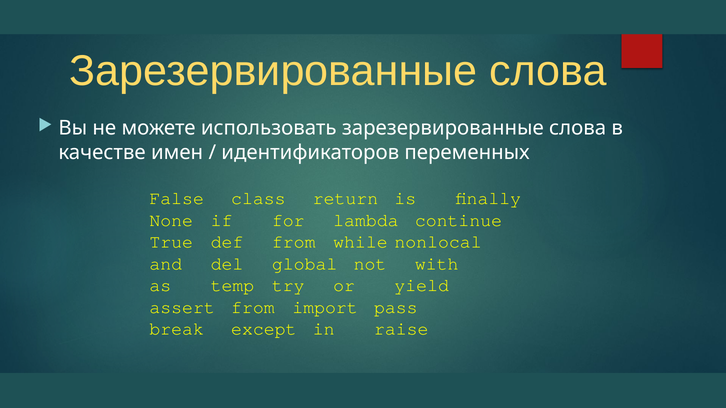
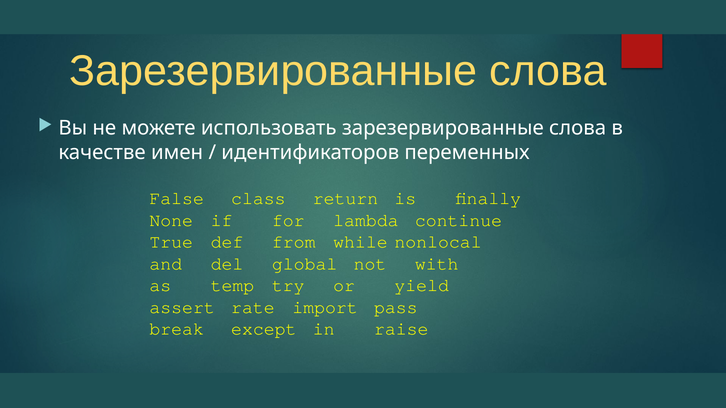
assert from: from -> rate (253, 307)
